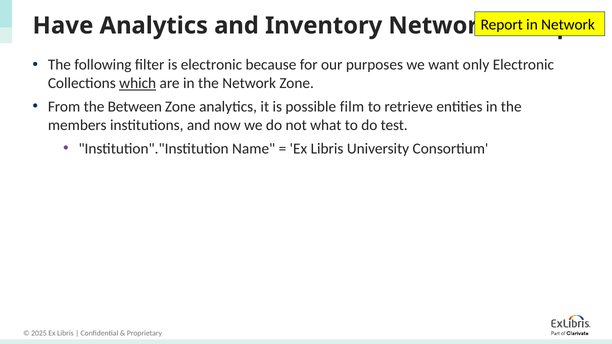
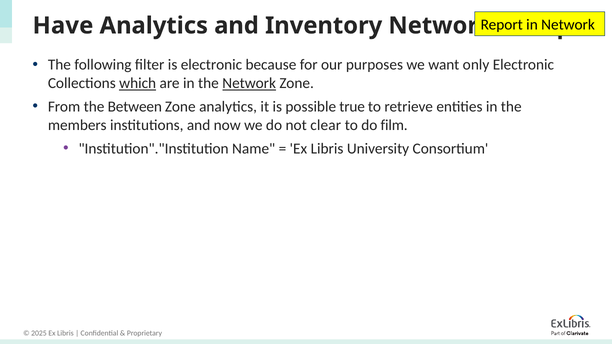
Network underline: none -> present (249, 83)
film: film -> true (352, 107)
what: what -> clear (326, 125)
test: test -> film (394, 125)
